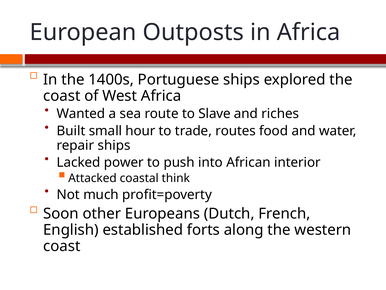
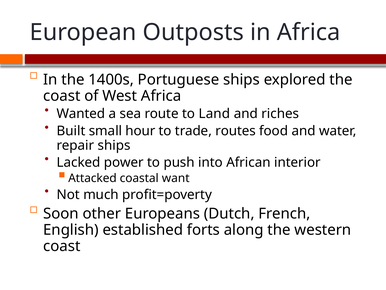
Slave: Slave -> Land (214, 114)
think: think -> want (176, 178)
